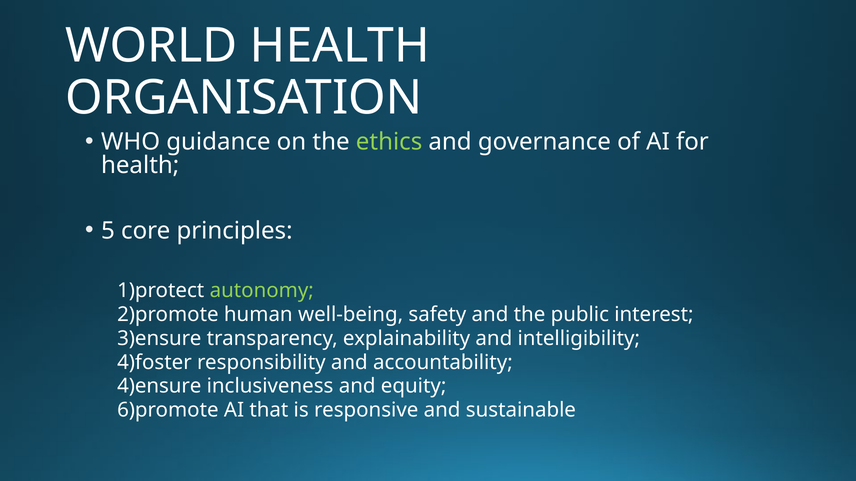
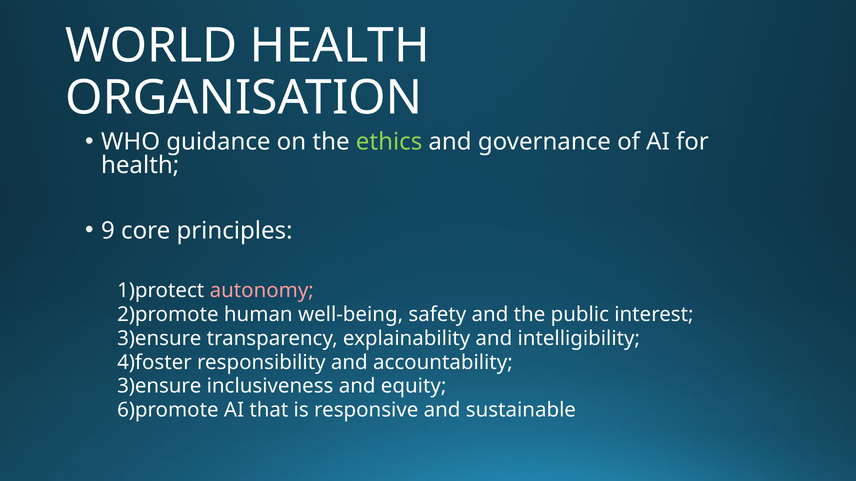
5: 5 -> 9 (108, 231)
autonomy colour: light green -> pink (262, 291)
4)ensure: 4)ensure -> 3)ensure (159, 387)
